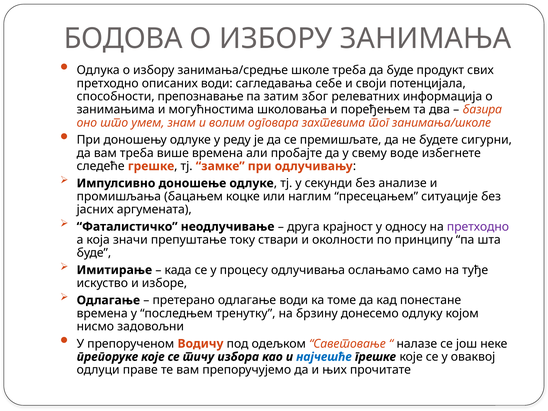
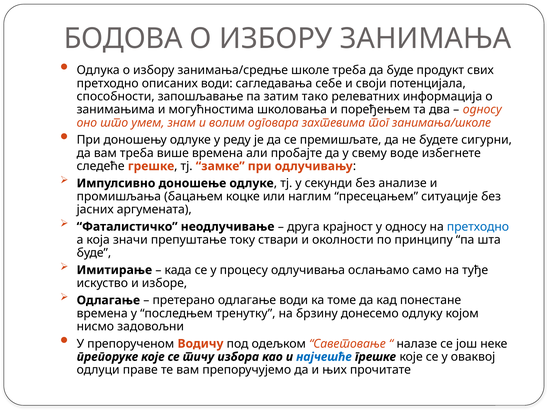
препознавање: препознавање -> запошљавање (201, 97)
због: због -> тако (315, 97)
базира: базира -> односу (482, 110)
претходно colour: purple -> blue (478, 227)
